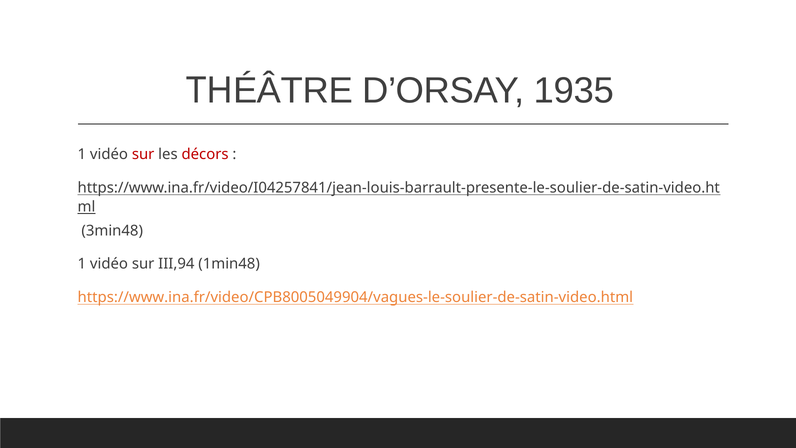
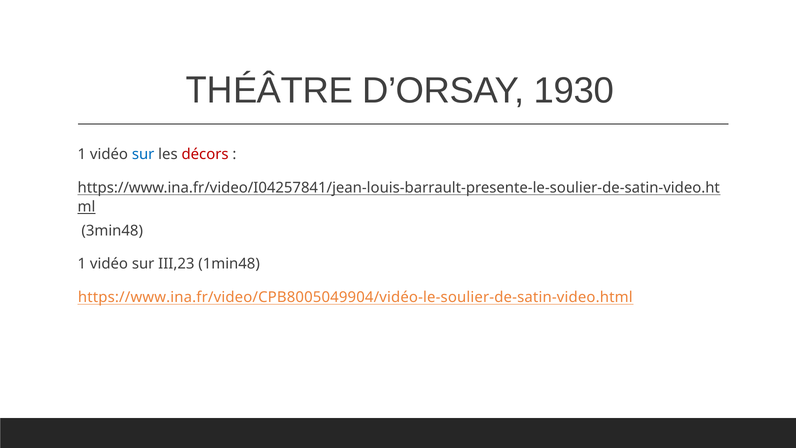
1935: 1935 -> 1930 (574, 91)
sur colour: red -> blue (143, 154)
III,94: III,94 -> III,23 (176, 264)
https://www.ina.fr/video/CPB8005049904/vagues-le-soulier-de-satin-video.html: https://www.ina.fr/video/CPB8005049904/vagues-le-soulier-de-satin-video.html -> https://www.ina.fr/video/CPB8005049904/vidéo-le-soulier-de-satin-video.html (355, 297)
